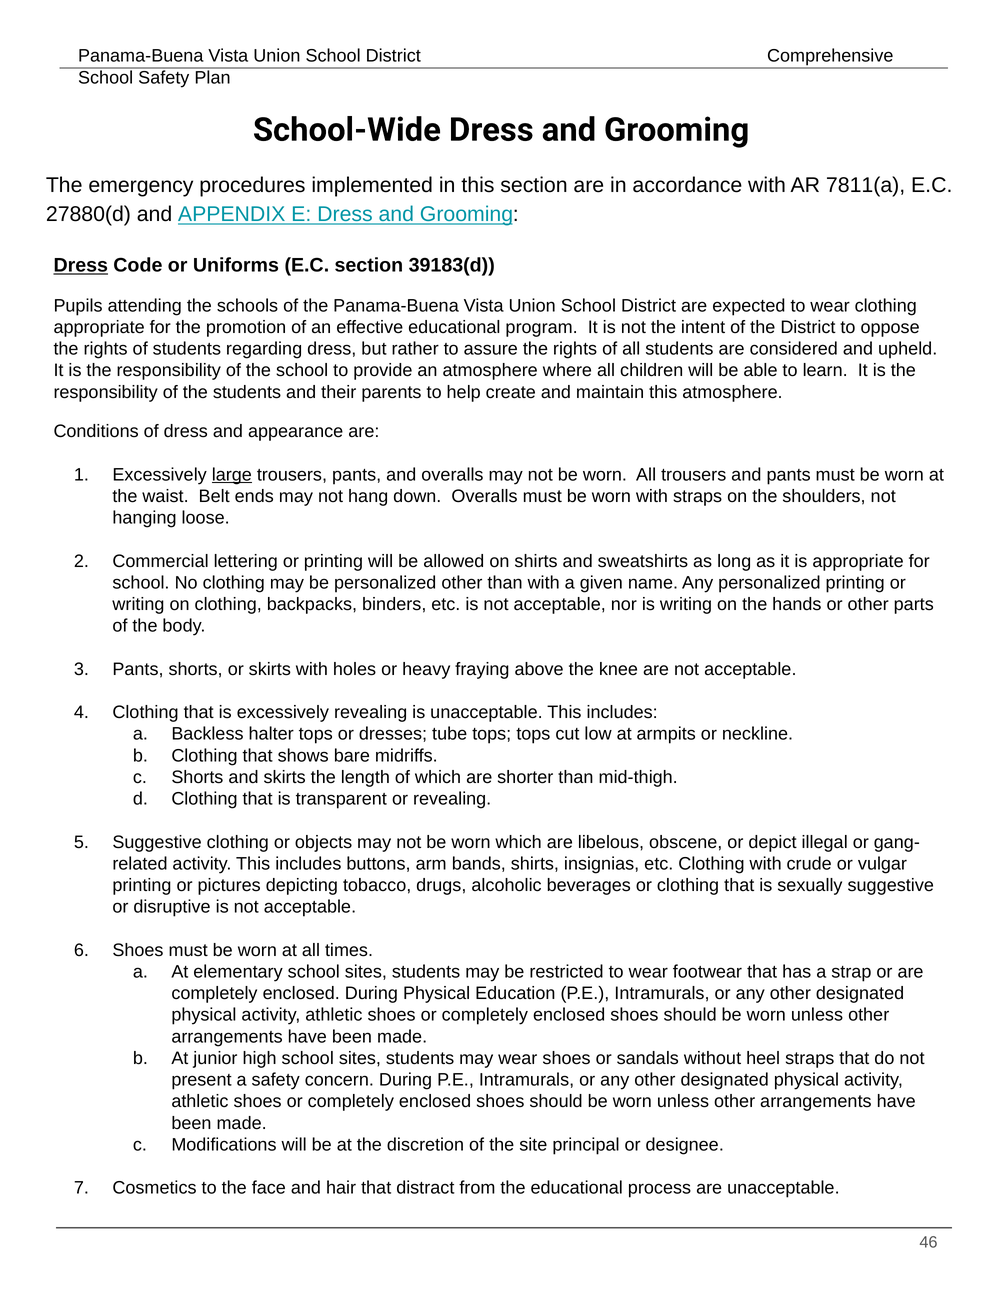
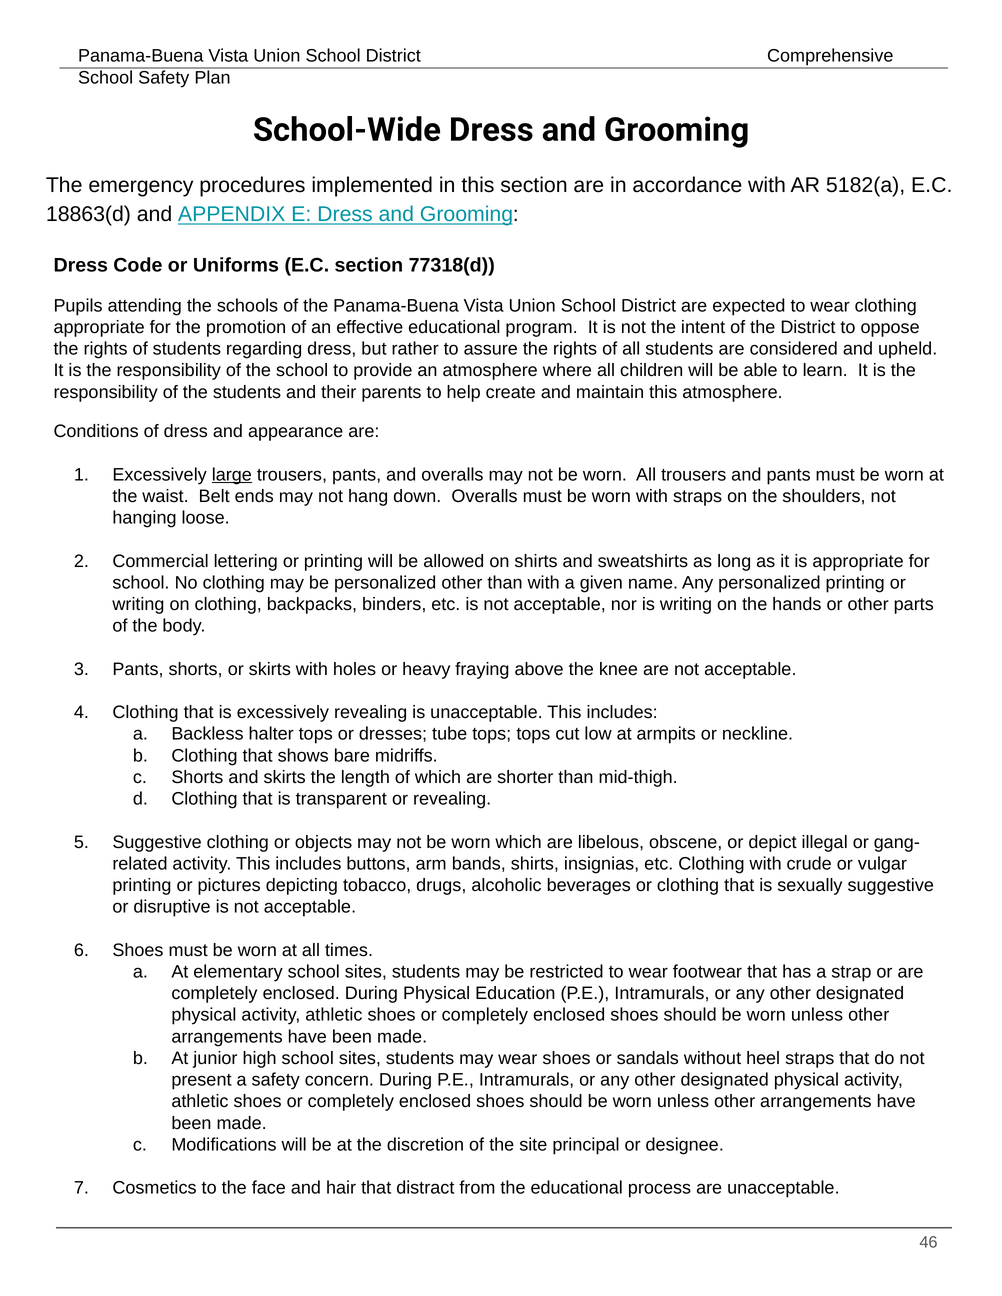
7811(a: 7811(a -> 5182(a (866, 185)
27880(d: 27880(d -> 18863(d (88, 215)
Dress underline: present -> none (81, 266)
39183(d: 39183(d -> 77318(d (452, 266)
